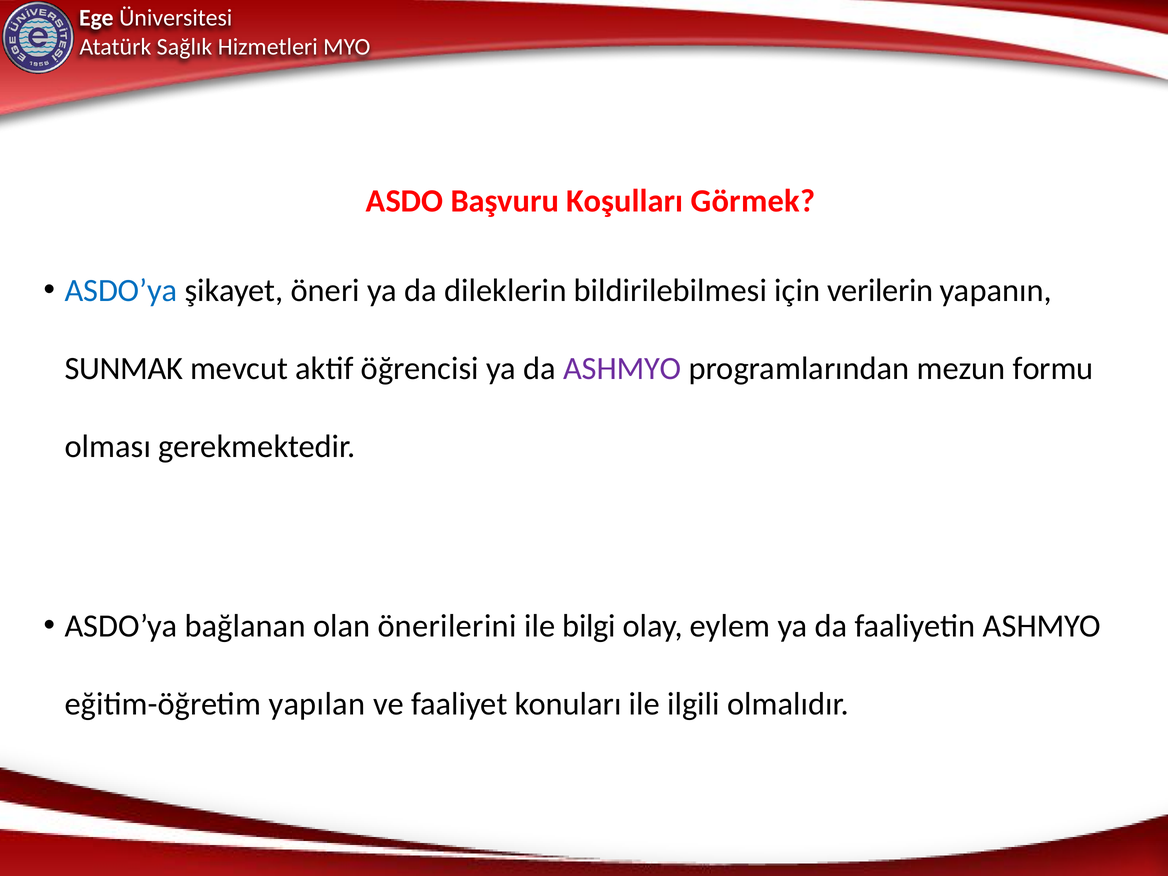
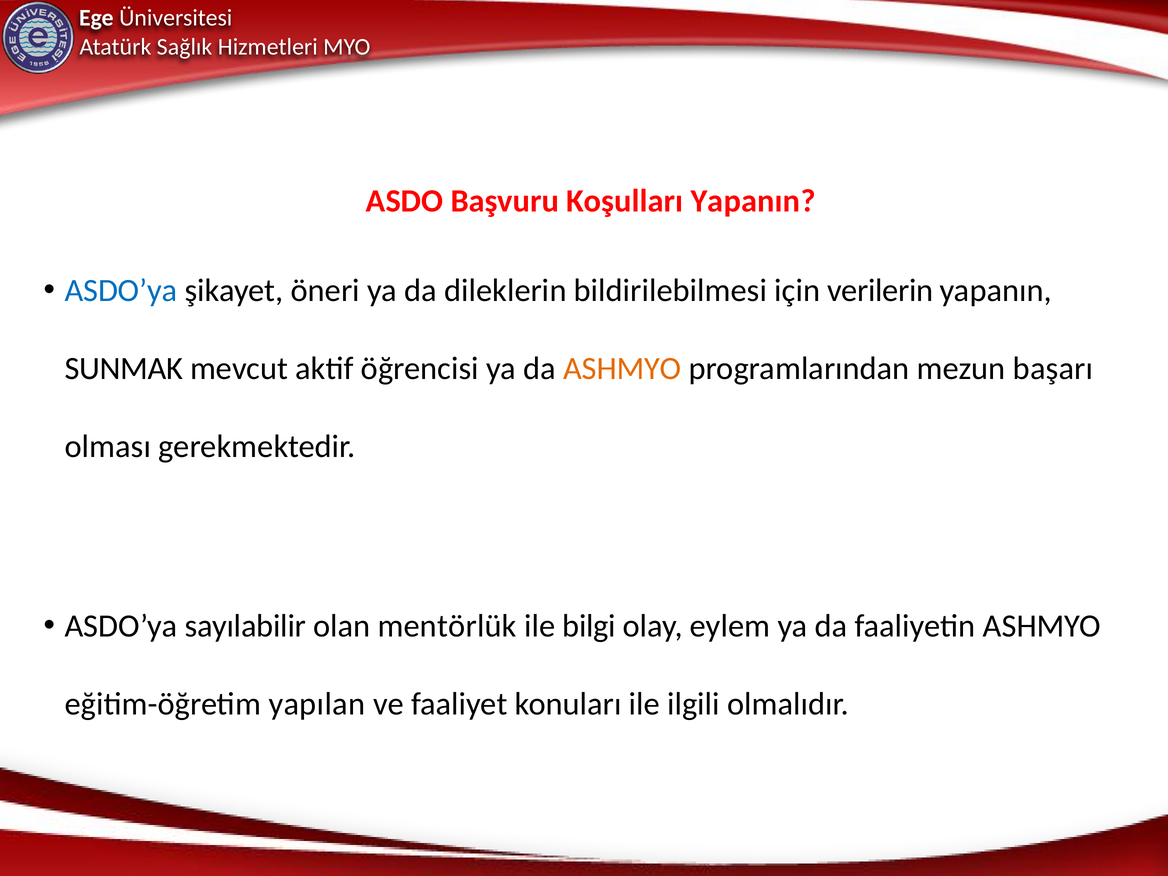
Koşulları Görmek: Görmek -> Yapanın (753, 201)
ASHMYO colour: purple -> orange (622, 369)
formu: formu -> başarı (1053, 369)
bağlanan: bağlanan -> sayılabilir (245, 626)
önerilerini: önerilerini -> mentörlük (447, 626)
